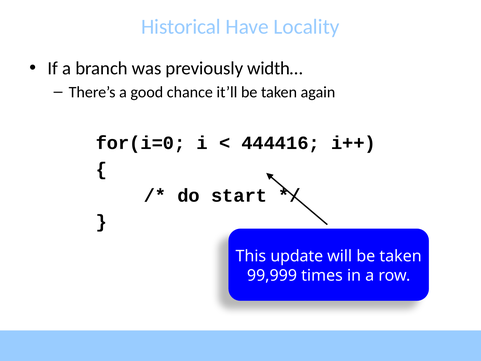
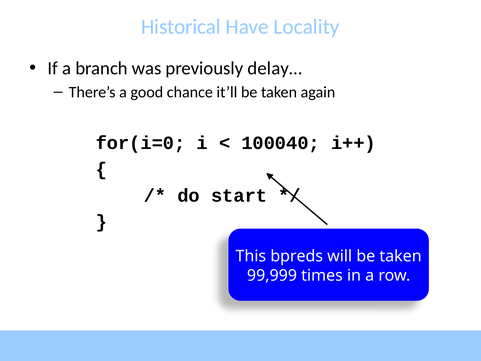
width…: width… -> delay… (275, 68)
444416: 444416 -> 100040 (281, 143)
update: update -> bpreds (297, 256)
